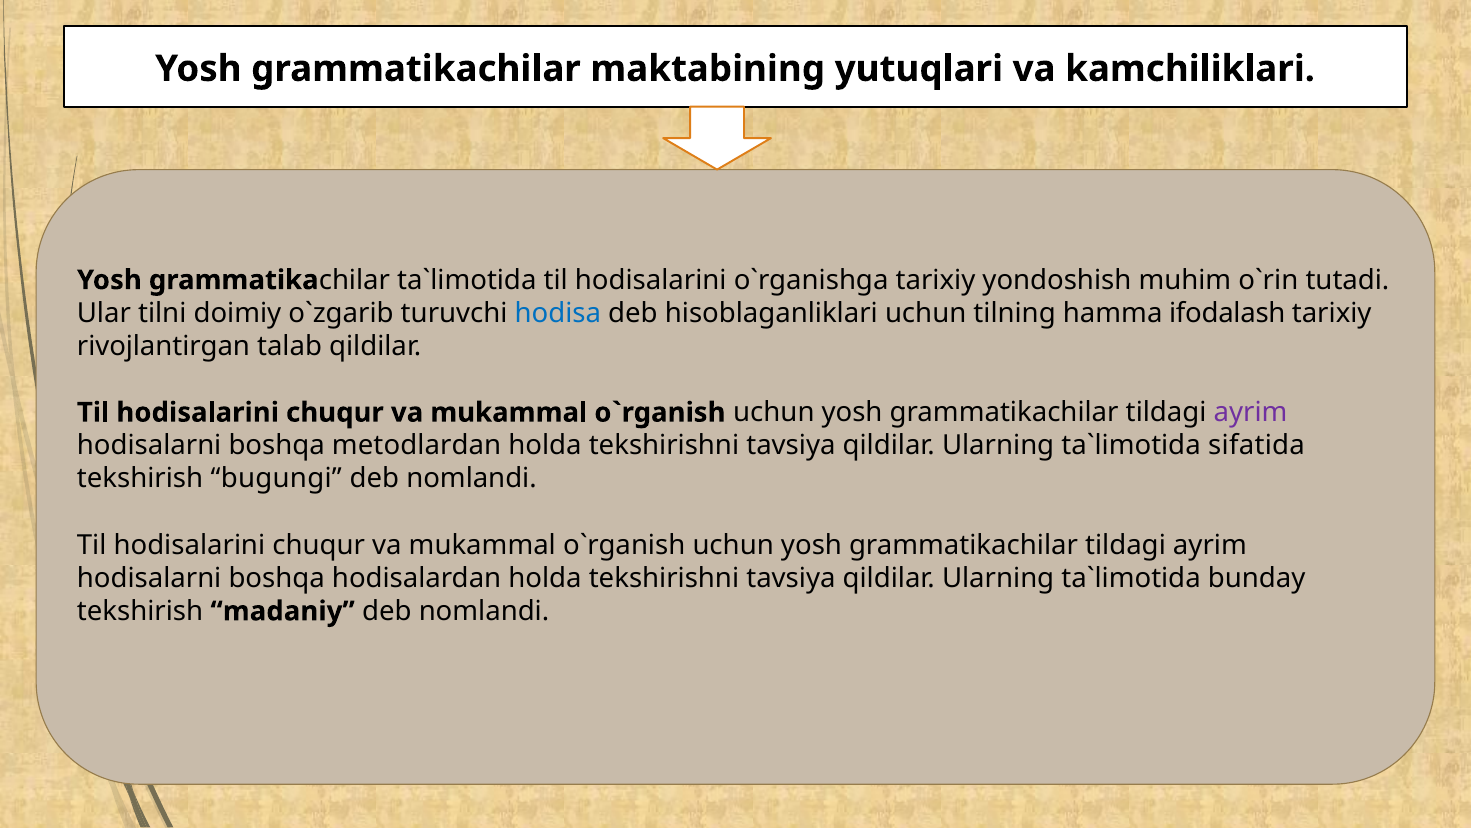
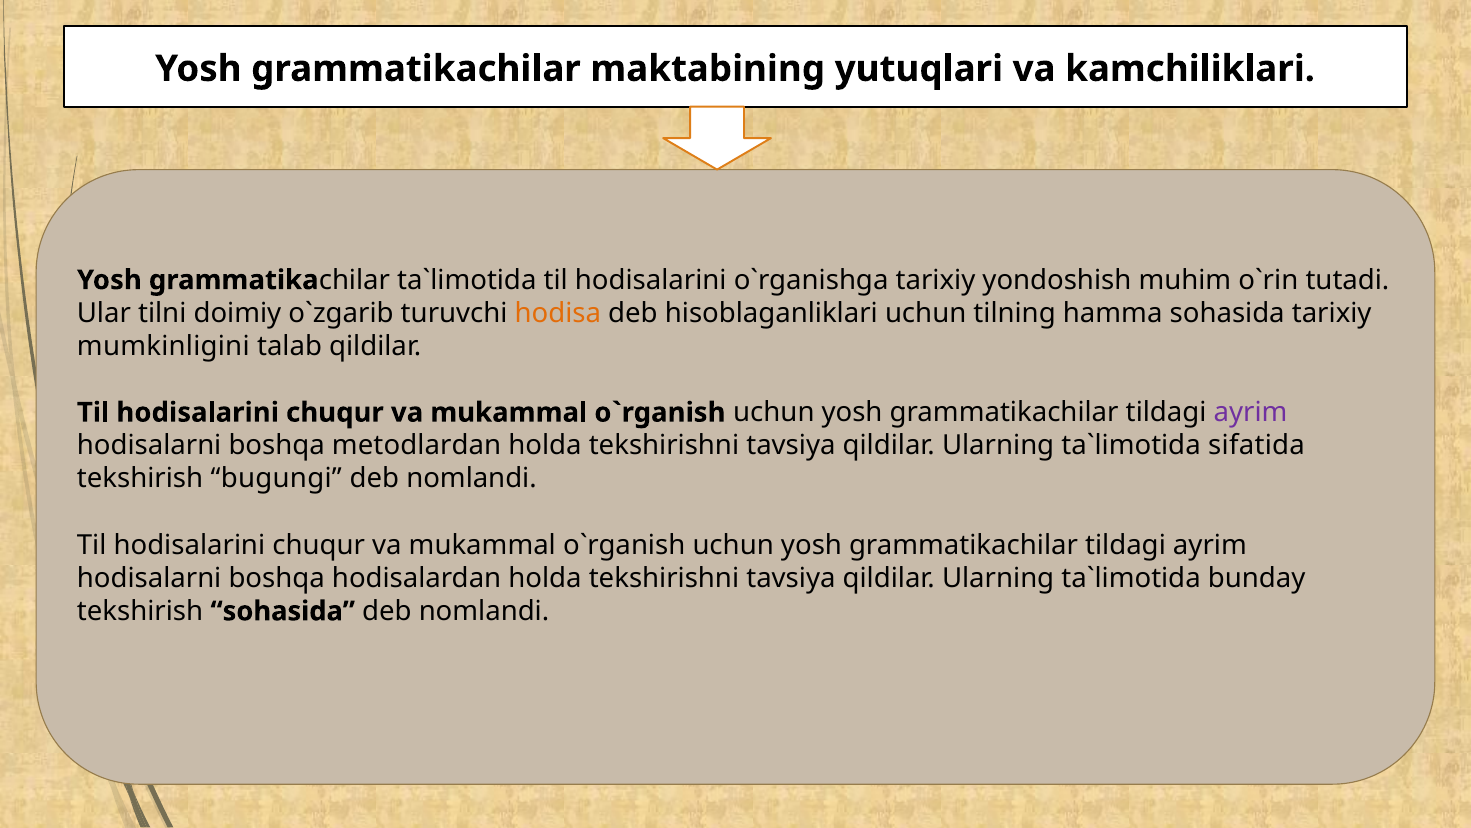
hodisa colour: blue -> orange (558, 313)
hamma ifodalash: ifodalash -> sohasida (1227, 313)
rivojlantirgan: rivojlantirgan -> mumkinligini (163, 346)
tekshirish madaniy: madaniy -> sohasida (283, 611)
